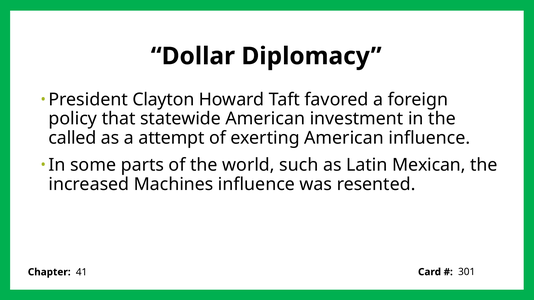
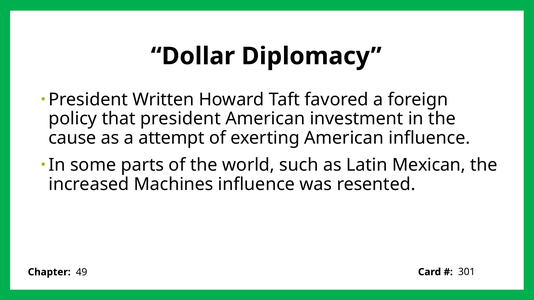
Clayton: Clayton -> Written (163, 100)
that statewide: statewide -> president (180, 119)
called: called -> cause (72, 138)
41: 41 -> 49 (82, 272)
